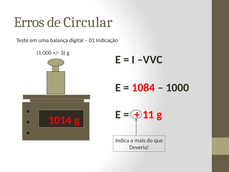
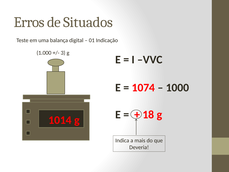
Circular: Circular -> Situados (88, 22)
1084: 1084 -> 1074 (143, 87)
11: 11 -> 18 (148, 114)
